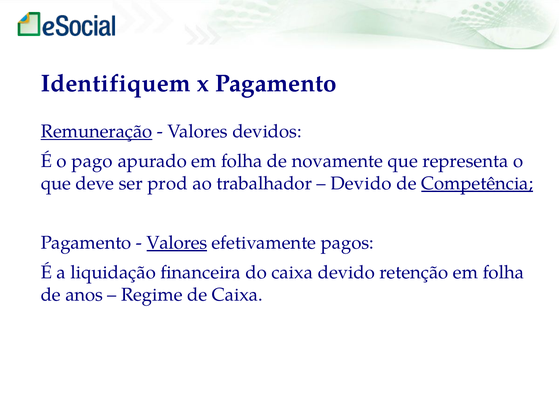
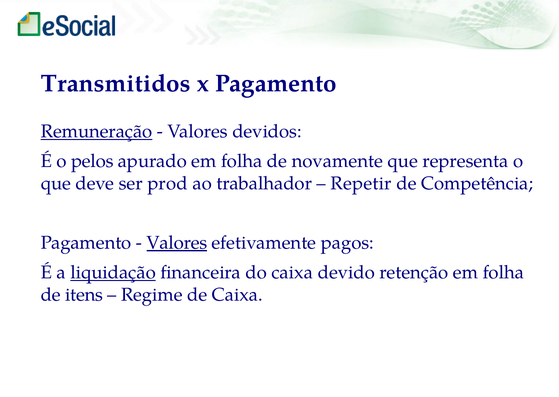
Identifiquem: Identifiquem -> Transmitidos (116, 83)
pago: pago -> pelos (92, 161)
Devido: Devido -> Repetir (361, 183)
Competência underline: present -> none (477, 183)
liquidação underline: none -> present (113, 272)
anos: anos -> itens (84, 294)
